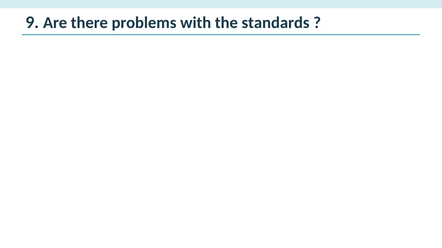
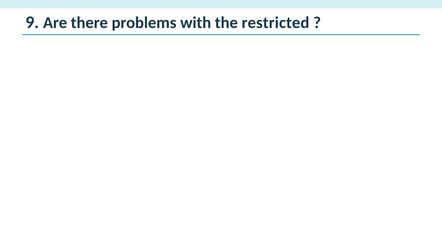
standards: standards -> restricted (275, 23)
